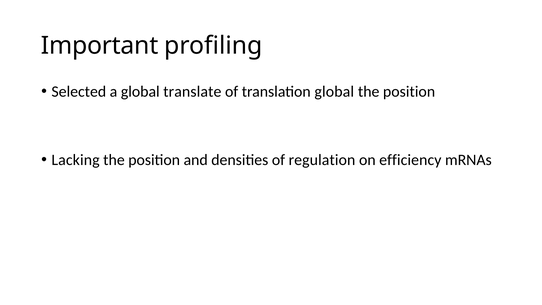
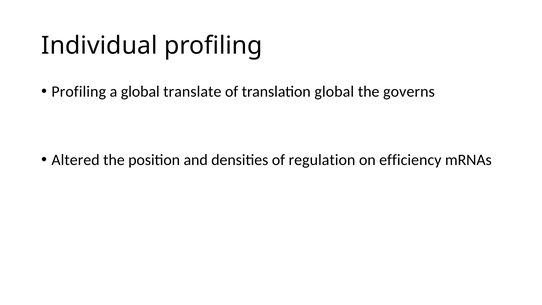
Important: Important -> Individual (99, 46)
Selected: Selected -> Profiling (79, 92)
position: position -> governs (409, 92)
Lacking: Lacking -> Altered (76, 160)
